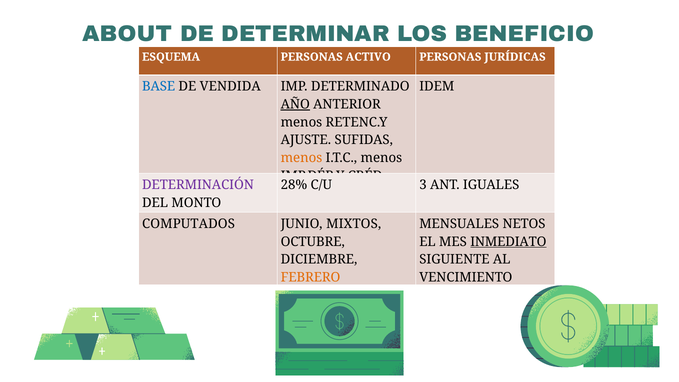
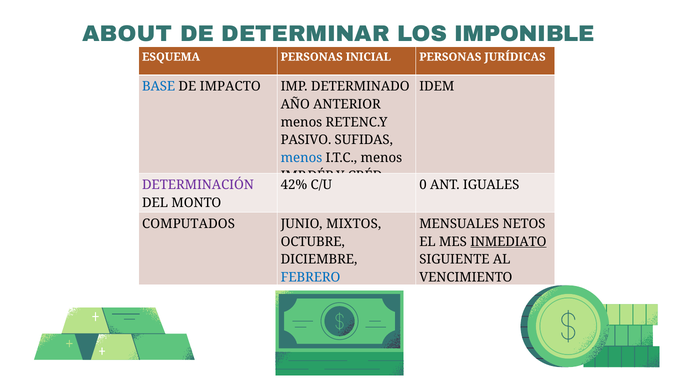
BENEFICIO: BENEFICIO -> IMPONIBLE (524, 34)
ACTIVO: ACTIVO -> INICIAL (368, 57)
VENDIDA: VENDIDA -> IMPACTO (230, 86)
AÑO underline: present -> none (295, 104)
AJUSTE: AJUSTE -> PASIVO (306, 140)
menos colour: orange -> blue (301, 158)
28%: 28% -> 42% (294, 185)
3: 3 -> 0 (423, 185)
FEBRERO colour: orange -> blue (310, 278)
